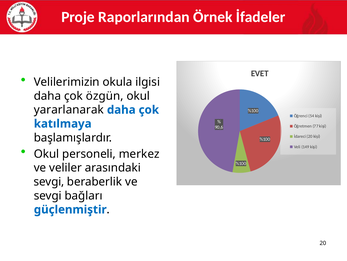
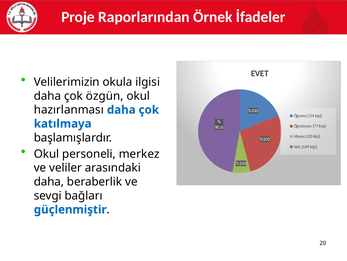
yararlanarak: yararlanarak -> hazırlanması (69, 110)
sevgi: sevgi -> daha (49, 181)
